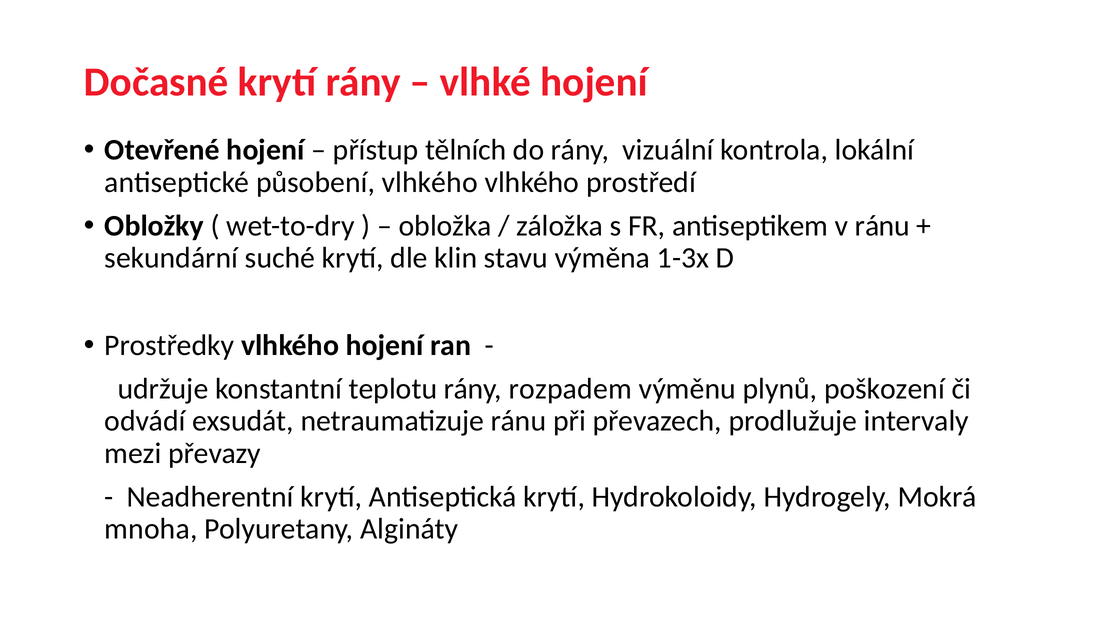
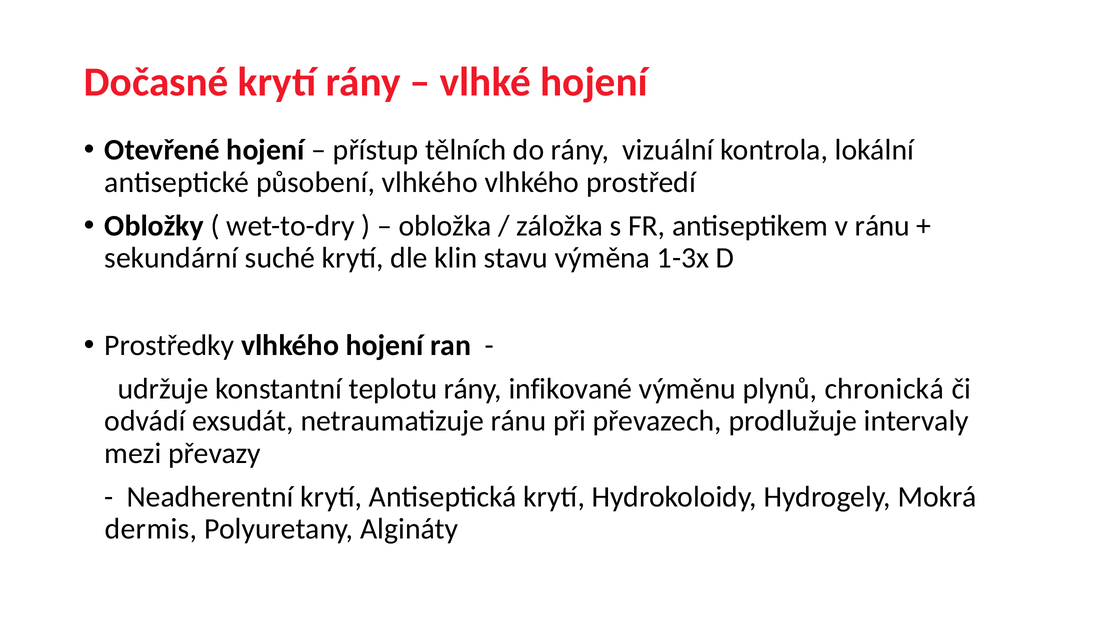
rozpadem: rozpadem -> infikované (570, 389)
poškození: poškození -> chronická (884, 389)
mnoha: mnoha -> dermis (151, 529)
